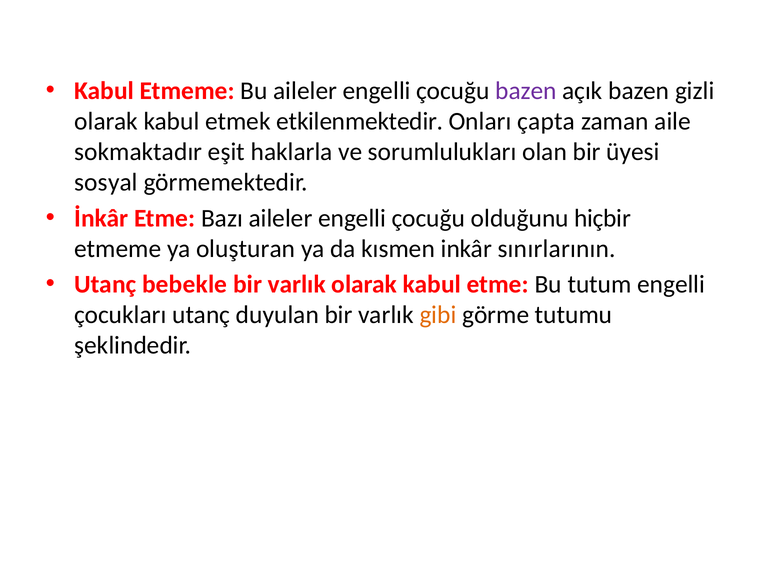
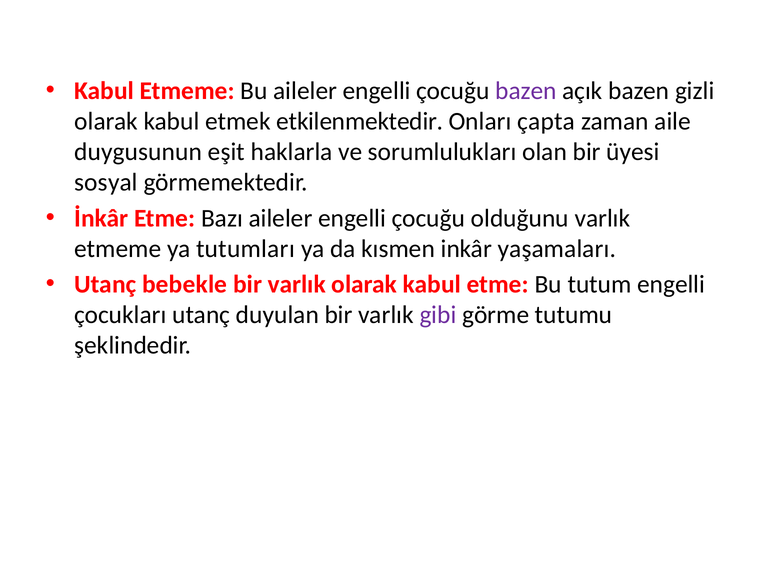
sokmaktadır: sokmaktadır -> duygusunun (138, 152)
olduğunu hiçbir: hiçbir -> varlık (602, 218)
oluşturan: oluşturan -> tutumları (245, 248)
sınırlarının: sınırlarının -> yaşamaları (557, 248)
gibi colour: orange -> purple (438, 314)
